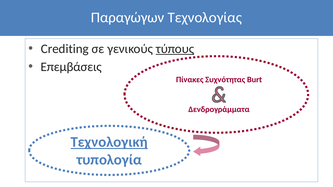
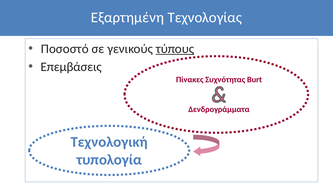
Παραγώγων: Παραγώγων -> Εξαρτημένη (128, 18)
Crediting: Crediting -> Ποσοστό (65, 49)
Τεχνολογική underline: present -> none (109, 142)
